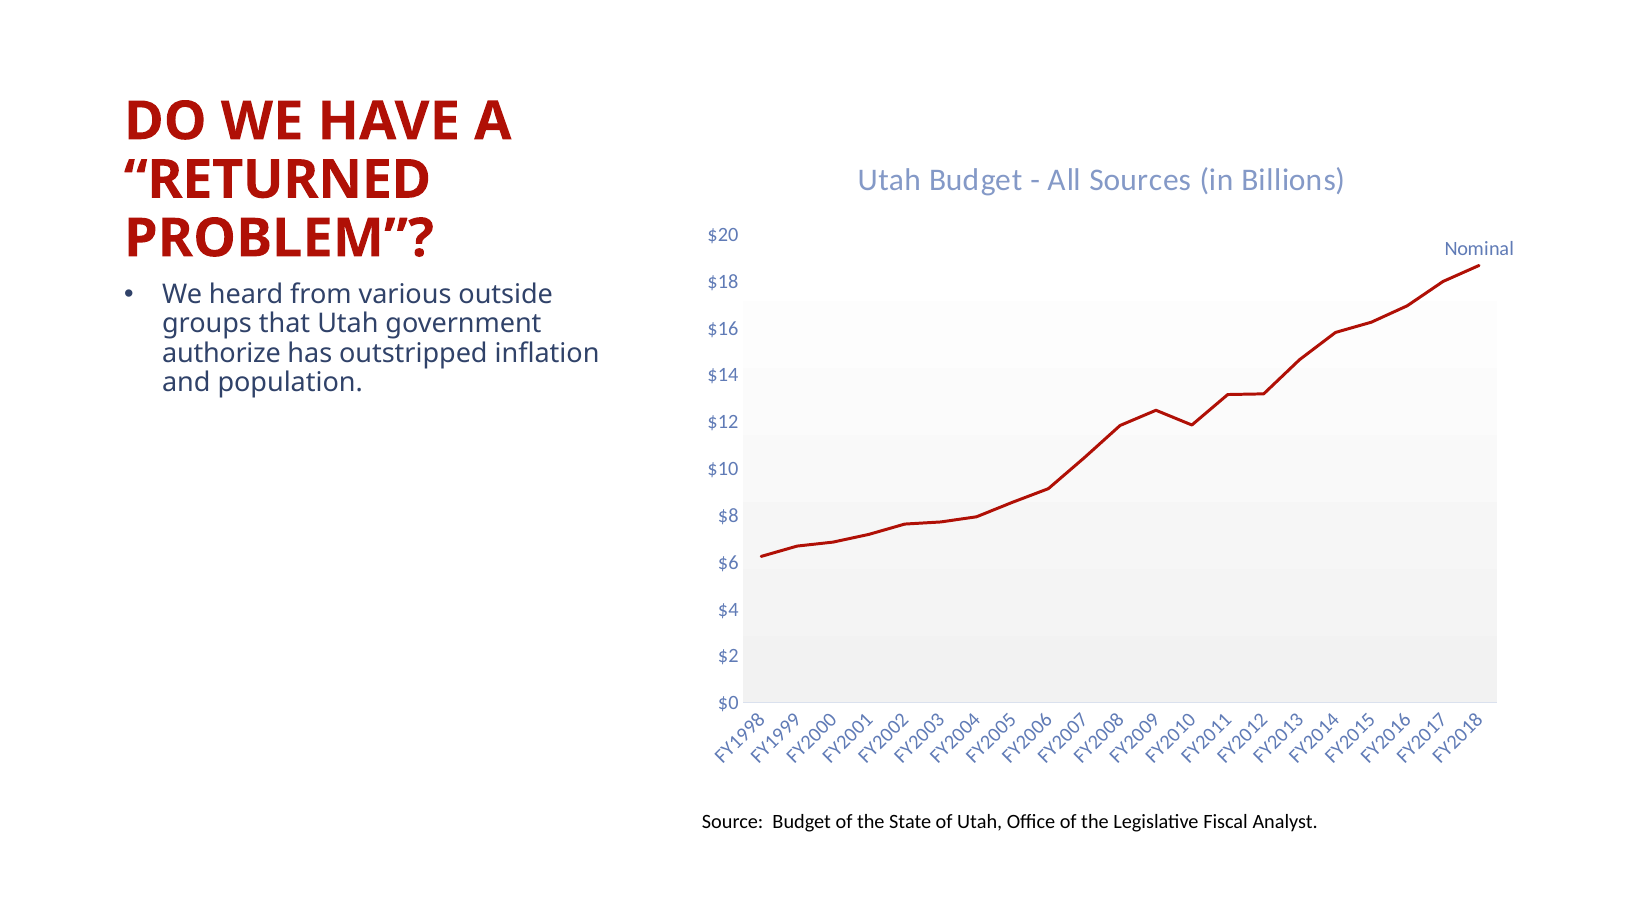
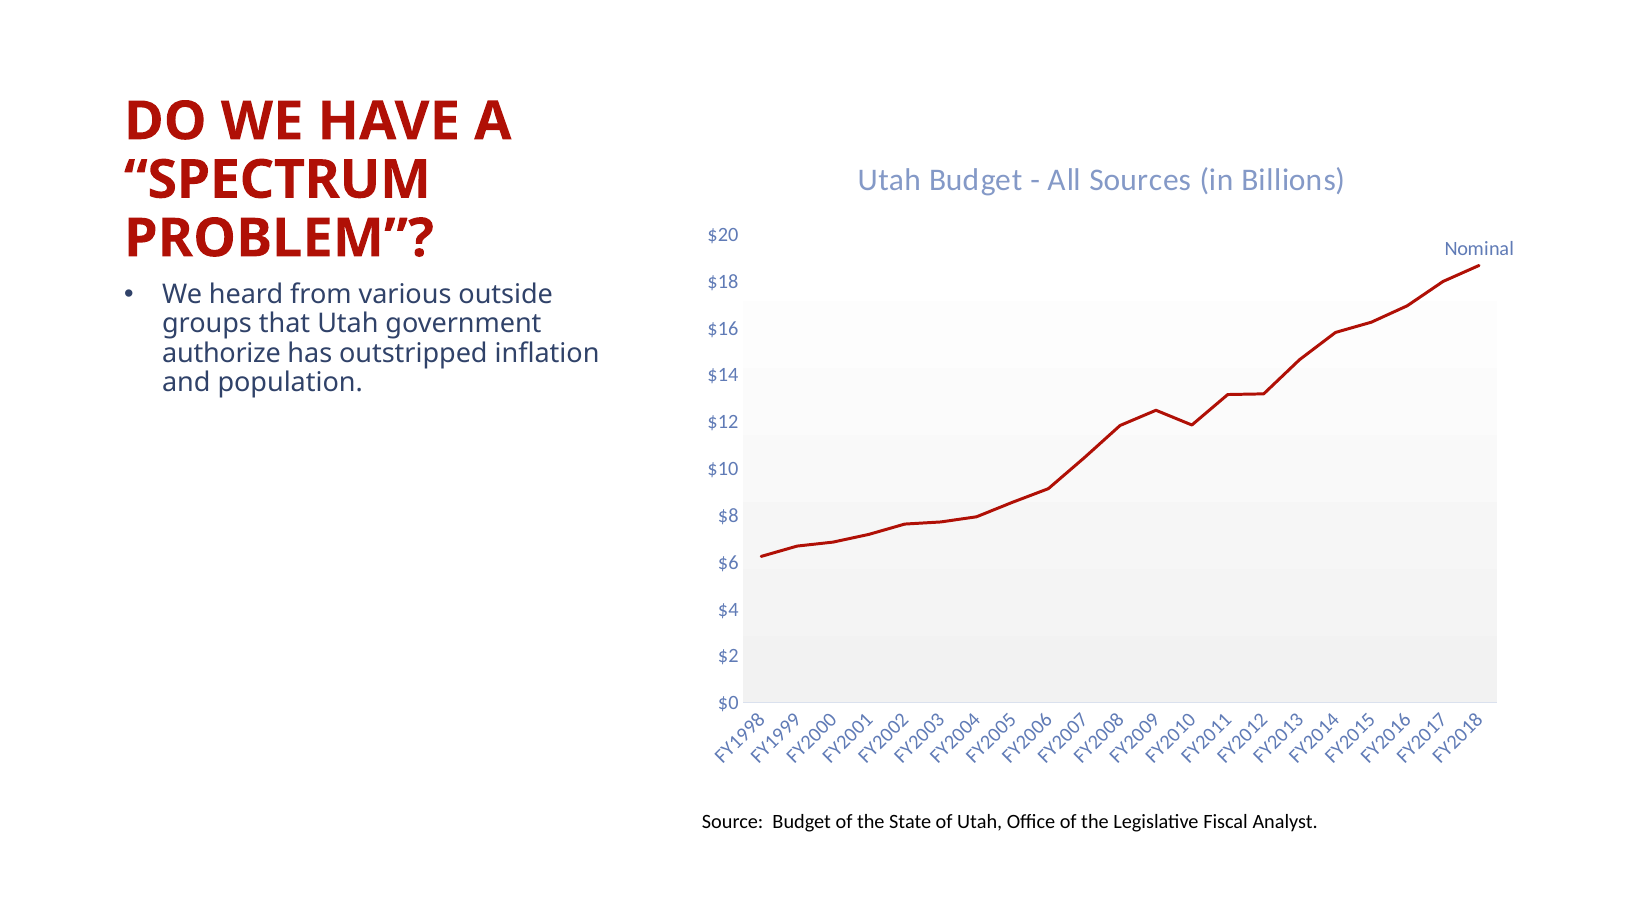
RETURNED: RETURNED -> SPECTRUM (277, 180)
